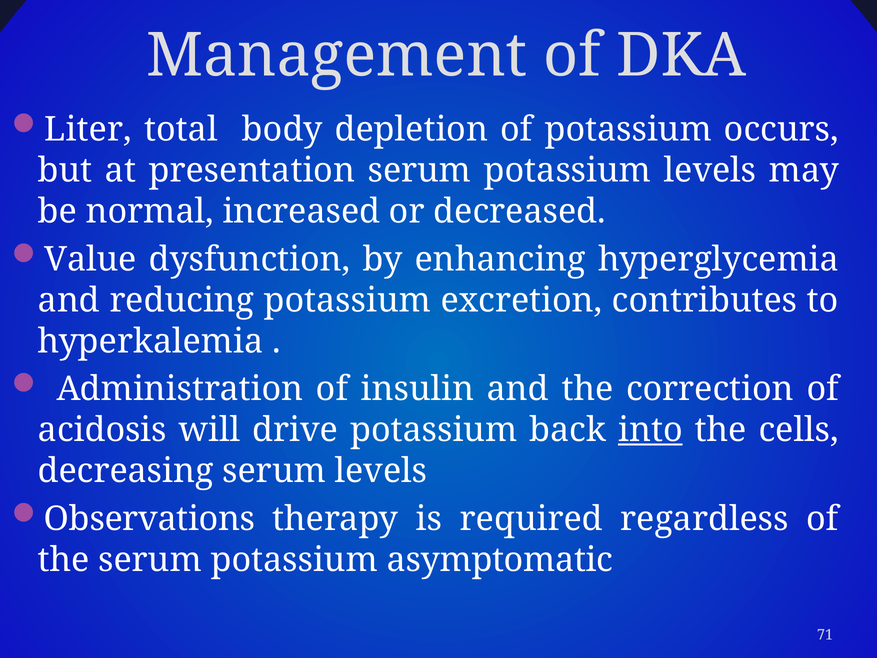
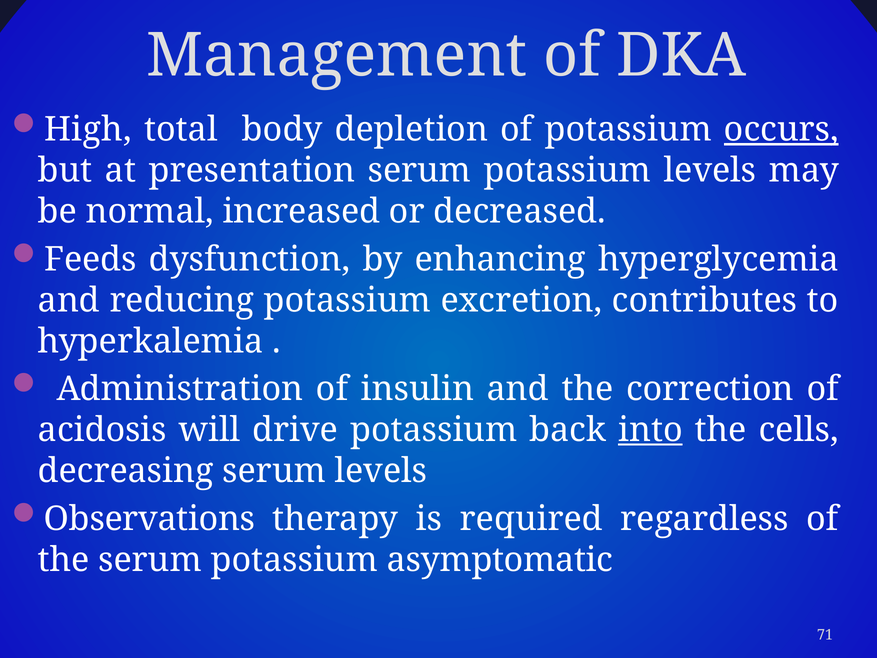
Liter: Liter -> High (88, 130)
occurs underline: none -> present (781, 130)
Value: Value -> Feeds (90, 259)
